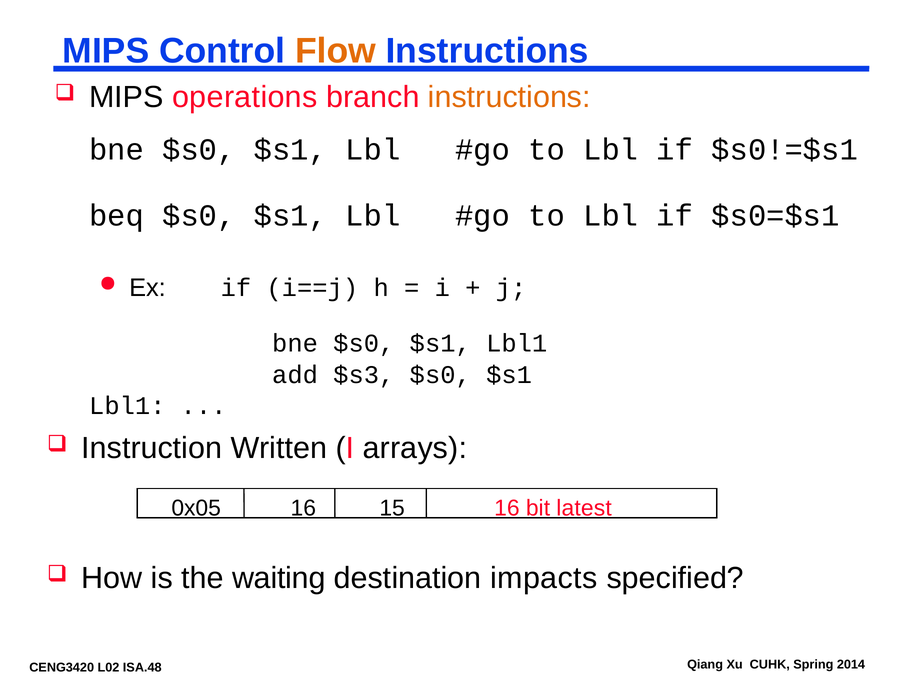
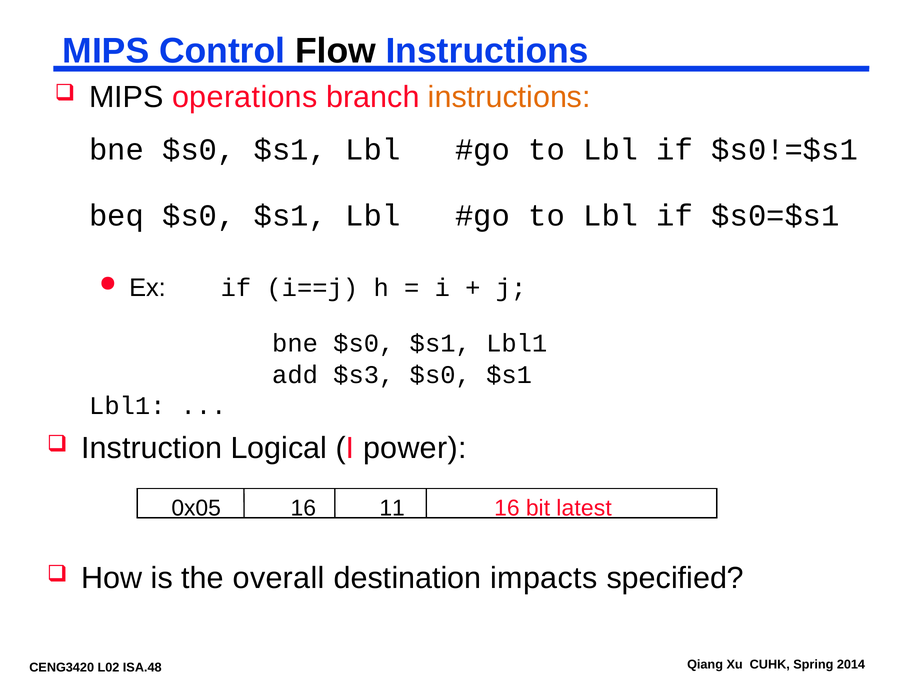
Flow colour: orange -> black (335, 51)
Written: Written -> Logical (279, 448)
arrays: arrays -> power (415, 448)
15: 15 -> 11 (392, 508)
waiting: waiting -> overall (279, 577)
